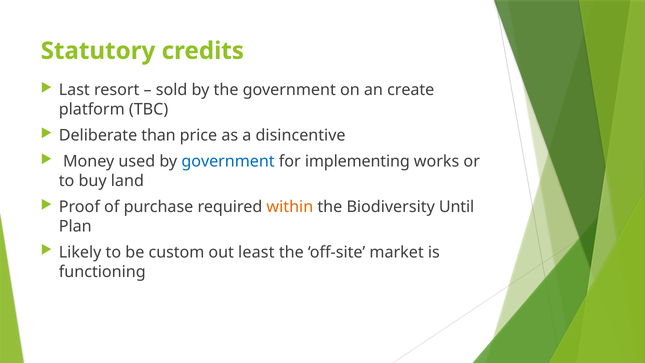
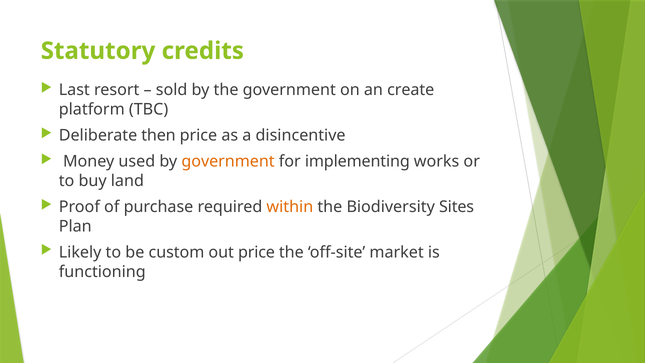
than: than -> then (159, 135)
government colour: blue -> orange (228, 162)
Until: Until -> Sites (457, 207)
out least: least -> price (256, 252)
